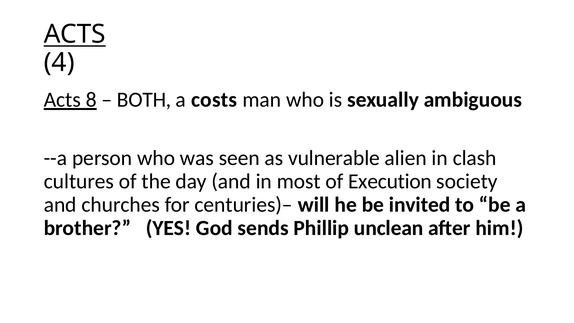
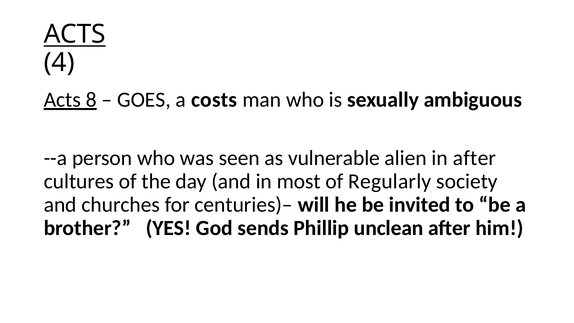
BOTH: BOTH -> GOES (144, 100)
in clash: clash -> after (475, 158)
Execution: Execution -> Regularly (390, 181)
